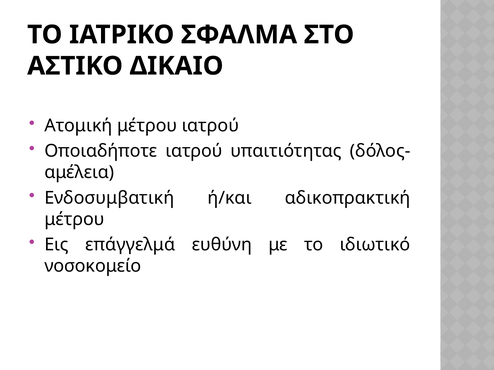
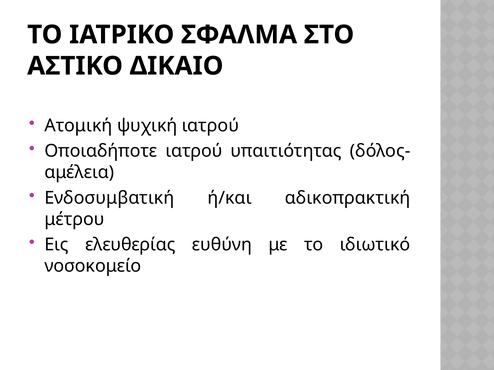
Ατομική μέτρου: μέτρου -> ψυχική (147, 126)
επάγγελμά: επάγγελμά -> ελευθερίας (130, 245)
